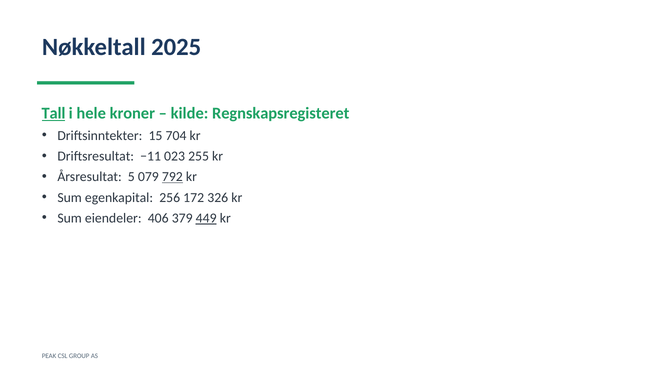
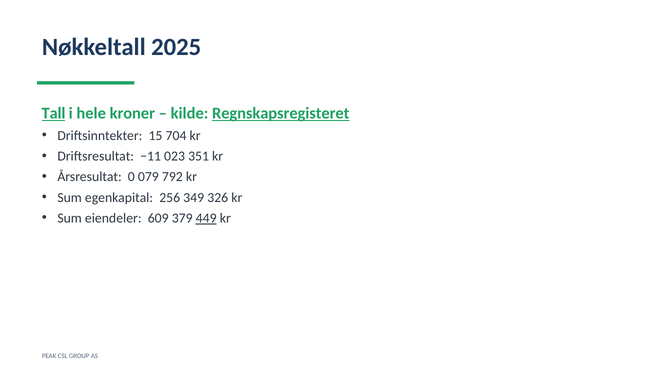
Regnskapsregisteret underline: none -> present (281, 113)
255: 255 -> 351 (199, 156)
5: 5 -> 0 (131, 177)
792 underline: present -> none (172, 177)
172: 172 -> 349 (194, 197)
406: 406 -> 609 (158, 218)
